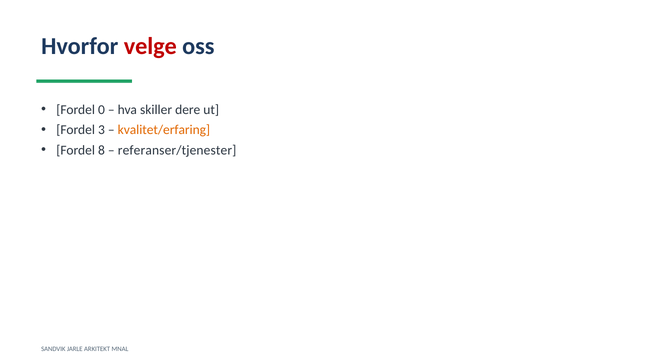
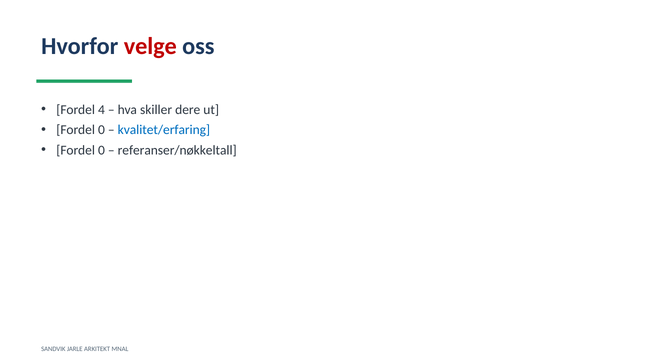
0: 0 -> 4 (101, 110)
3: 3 -> 0 (101, 130)
kvalitet/erfaring colour: orange -> blue (164, 130)
8: 8 -> 0 (101, 150)
referanser/tjenester: referanser/tjenester -> referanser/nøkkeltall (177, 150)
